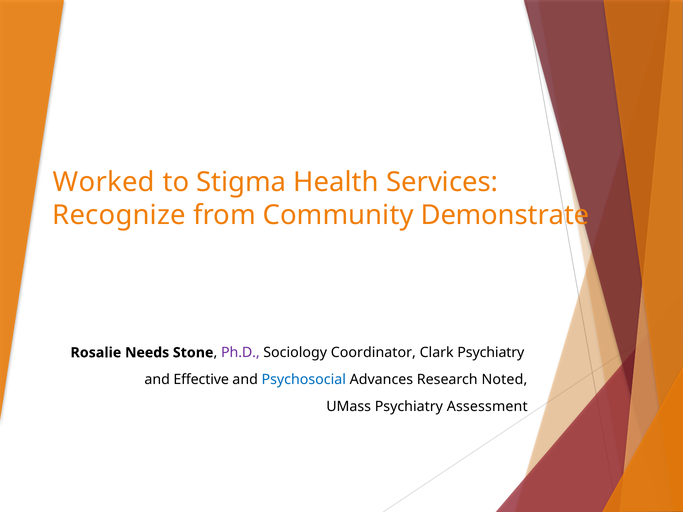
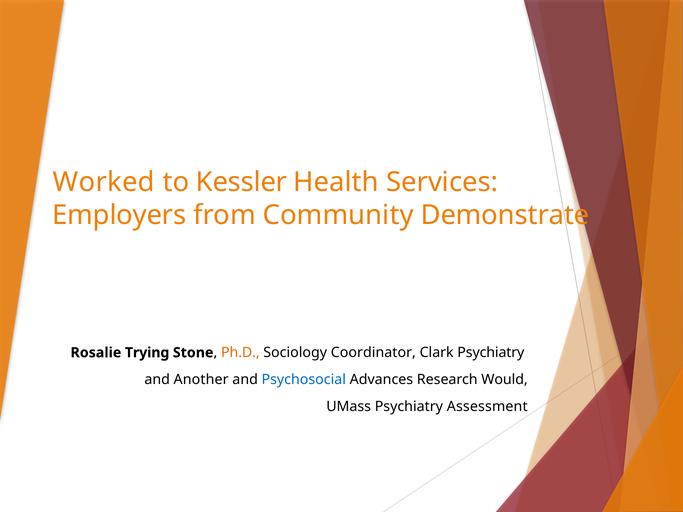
Stigma: Stigma -> Kessler (242, 182)
Recognize: Recognize -> Employers (119, 215)
Needs: Needs -> Trying (147, 353)
Ph.D colour: purple -> orange (240, 353)
Effective: Effective -> Another (201, 380)
Noted: Noted -> Would (505, 380)
